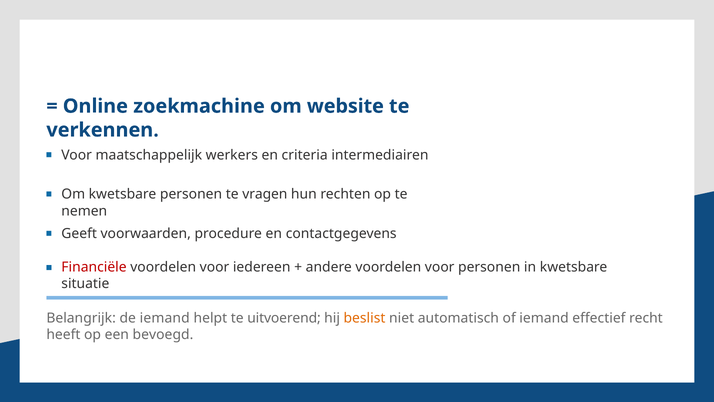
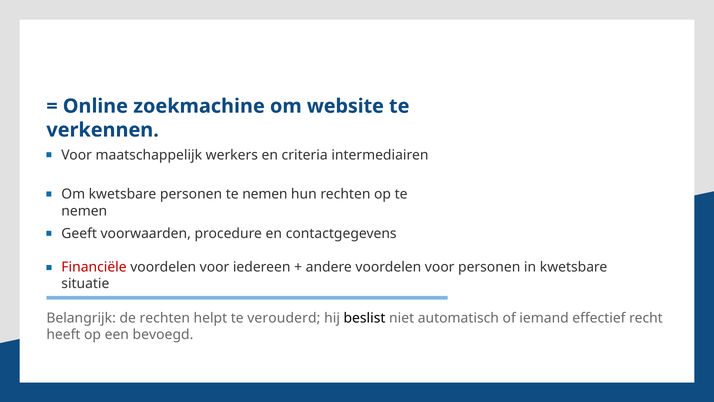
personen te vragen: vragen -> nemen (265, 194)
de iemand: iemand -> rechten (165, 318)
uitvoerend: uitvoerend -> verouderd (284, 318)
beslist colour: orange -> black (364, 318)
